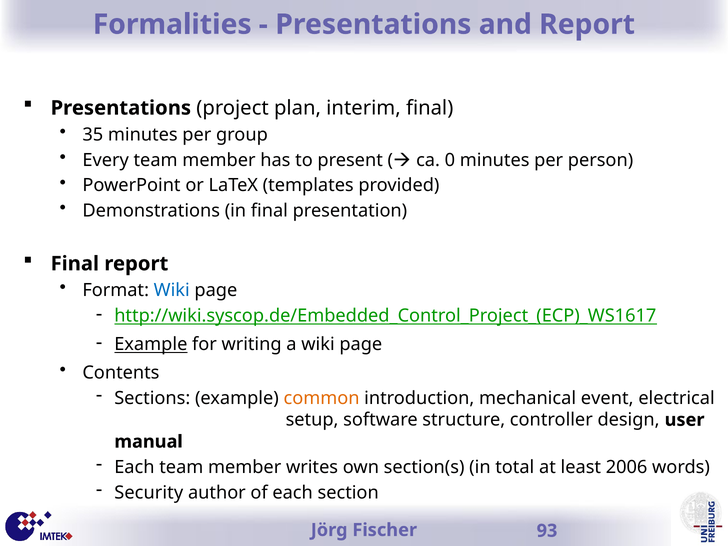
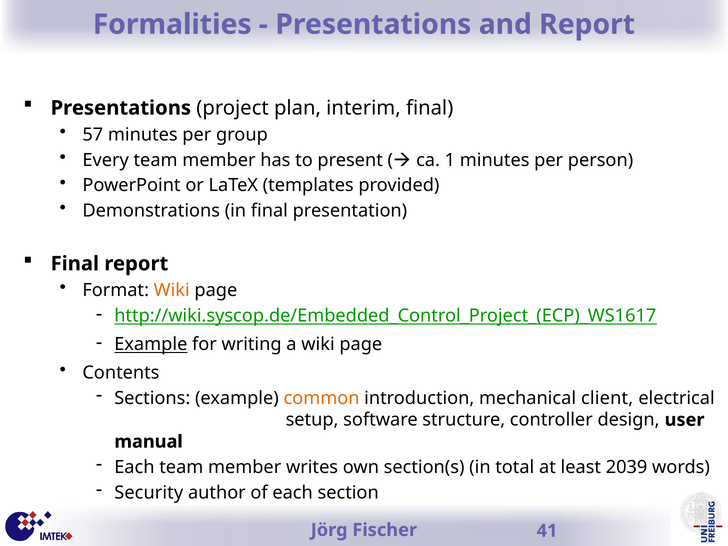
35: 35 -> 57 (93, 135)
0: 0 -> 1 (450, 160)
Wiki colour: blue -> orange (172, 290)
event: event -> client (607, 398)
2006: 2006 -> 2039 (627, 467)
93: 93 -> 41 (547, 531)
